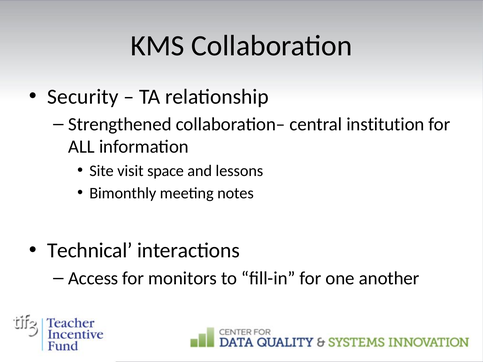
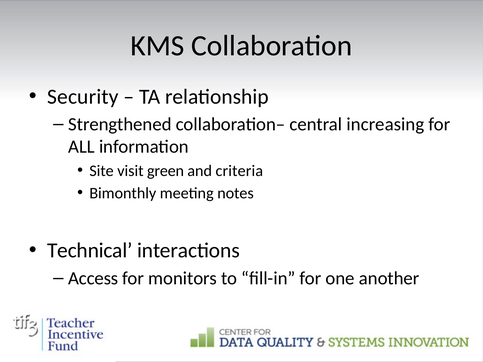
institution: institution -> increasing (385, 124)
space: space -> green (166, 171)
lessons: lessons -> criteria (239, 171)
